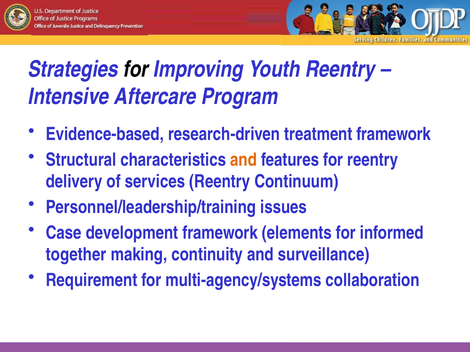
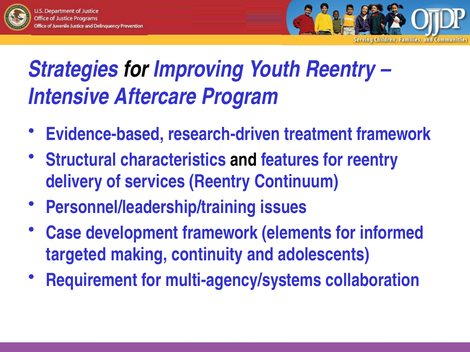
and colour: orange -> black (244, 160)
together: together -> targeted (76, 255)
surveillance: surveillance -> adolescents (324, 255)
